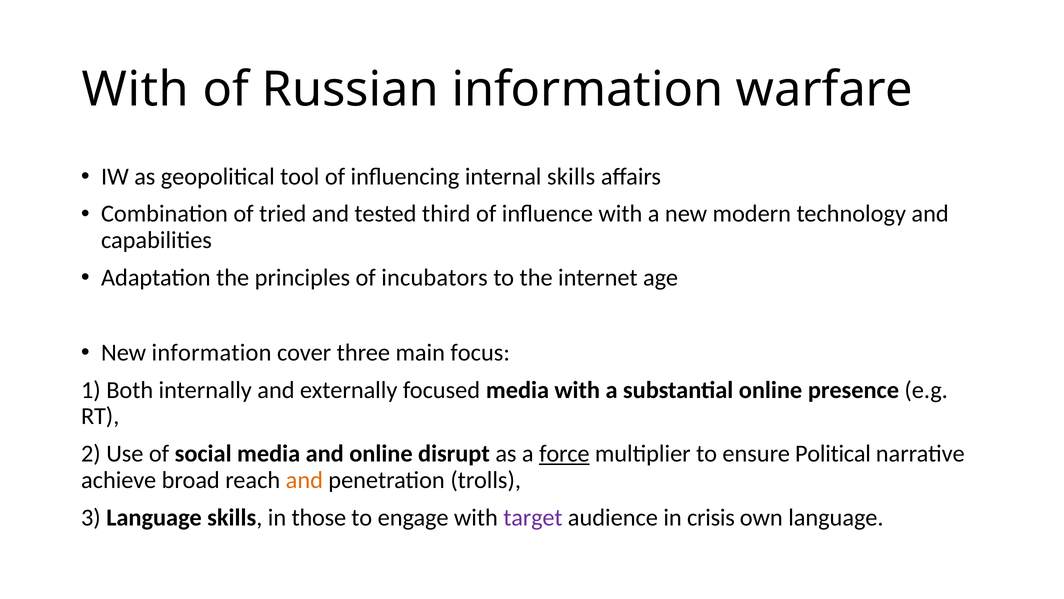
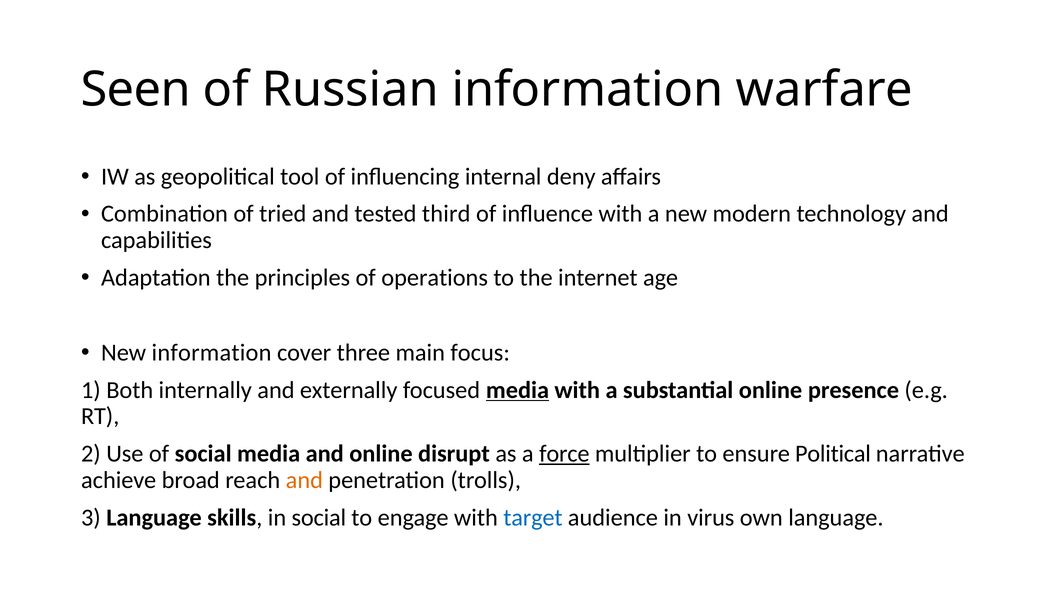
With: With -> Seen (136, 89)
internal skills: skills -> deny (571, 176)
incubators: incubators -> operations (435, 277)
media underline: none -> present (517, 390)
in those: those -> social (319, 517)
target colour: purple -> blue (533, 517)
crisis: crisis -> virus (711, 517)
